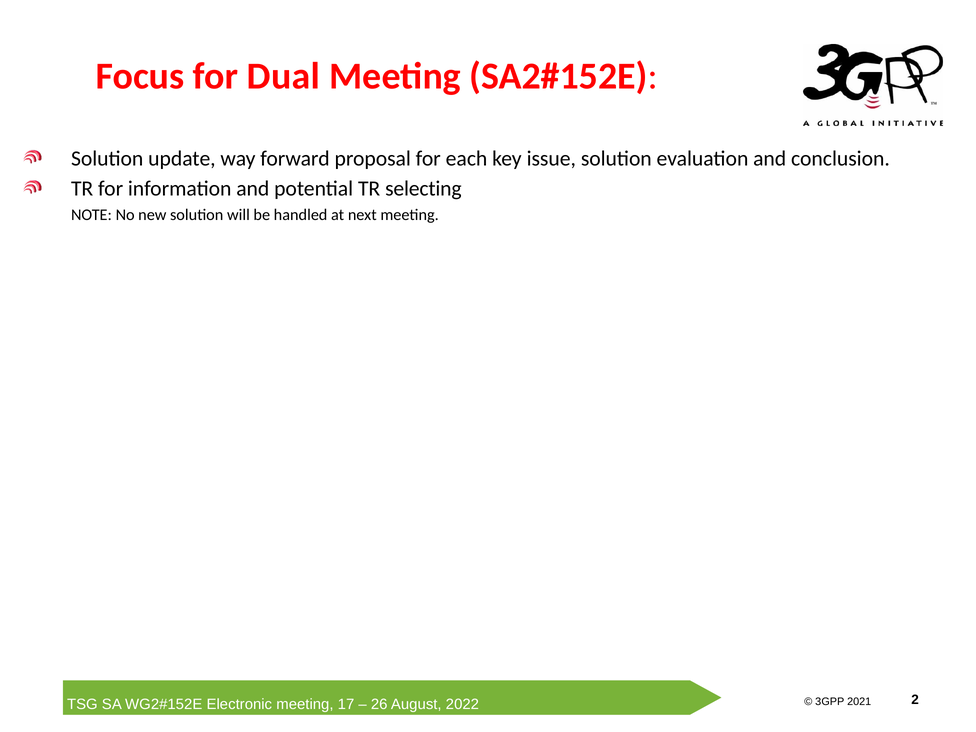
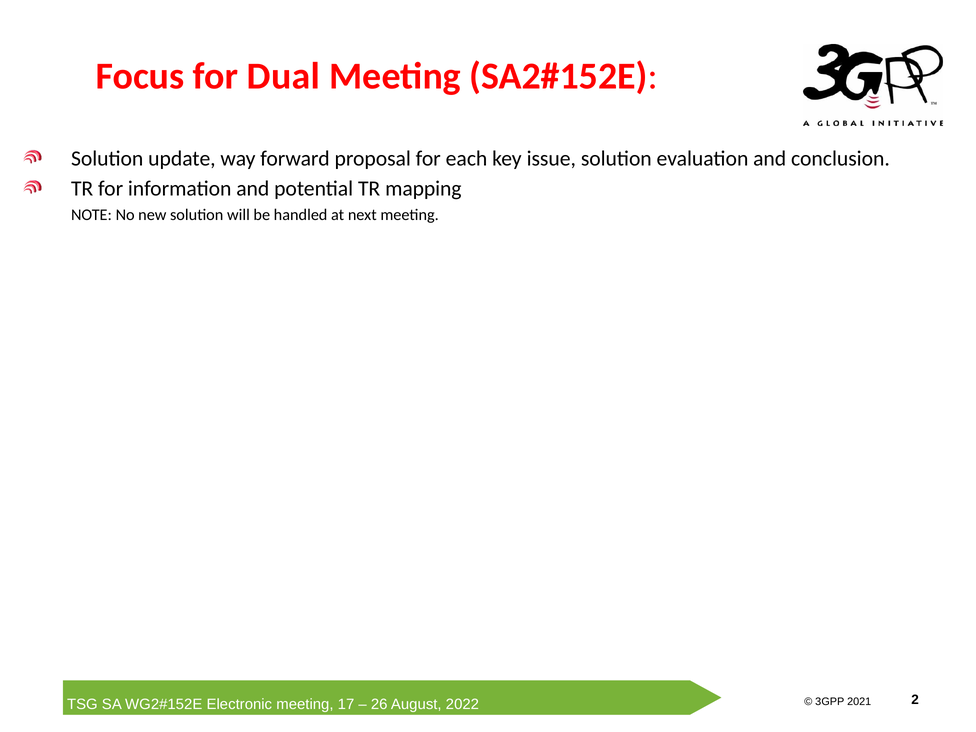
selecting: selecting -> mapping (423, 189)
